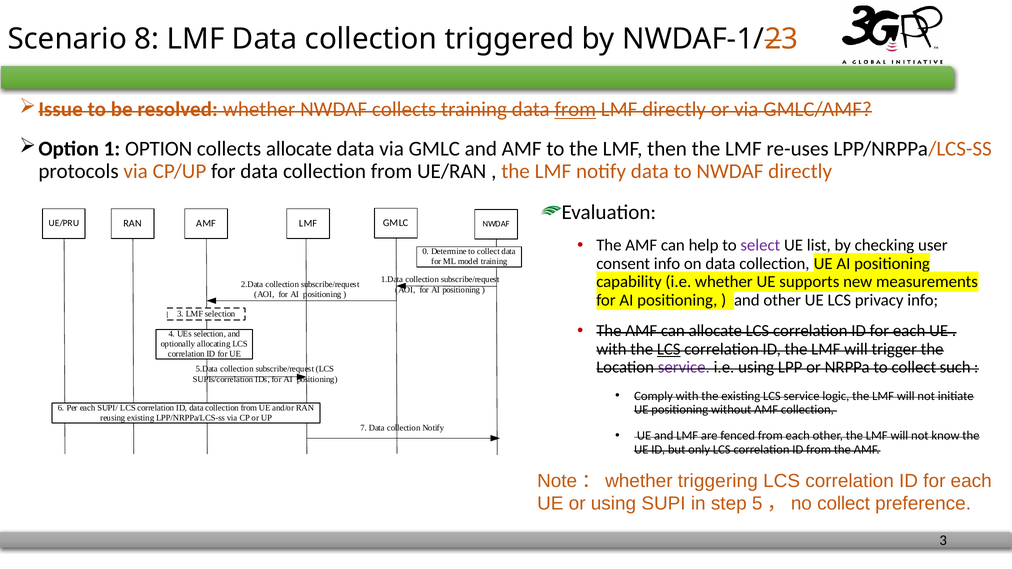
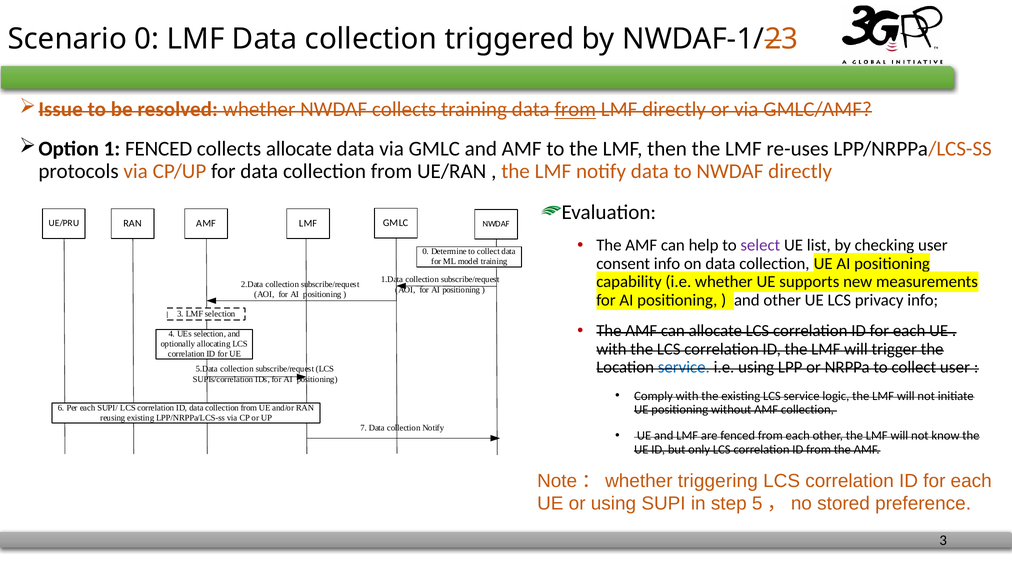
Scenario 8: 8 -> 0 (147, 39)
1 OPTION: OPTION -> FENCED (159, 149)
LCS underline: present -> none (669, 349)
service colour: purple -> blue (684, 367)
collect such: such -> user (955, 367)
collect: collect -> stored (843, 504)
